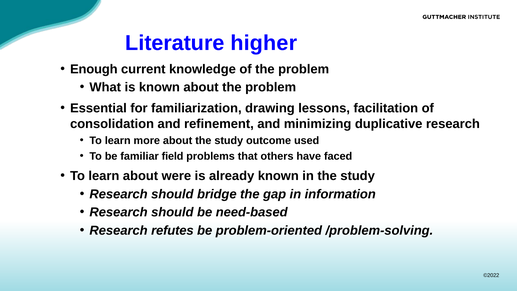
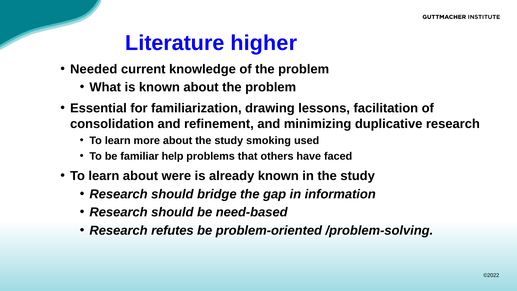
Enough: Enough -> Needed (94, 69)
outcome: outcome -> smoking (269, 140)
field: field -> help (173, 156)
